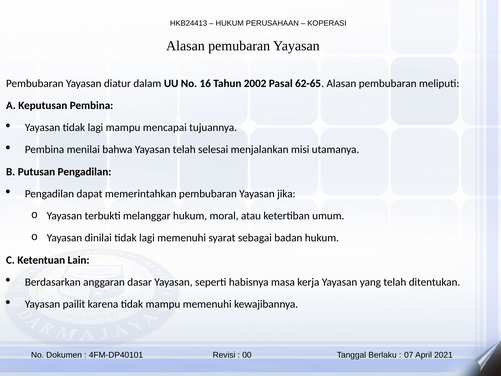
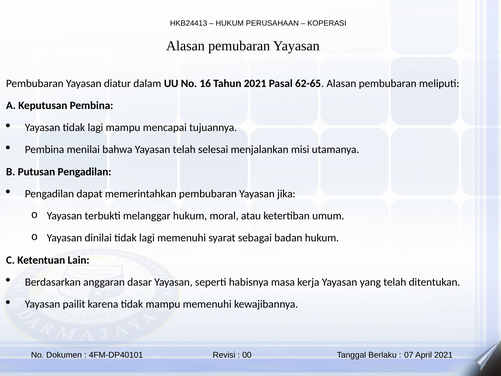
Tahun 2002: 2002 -> 2021 (255, 83)
